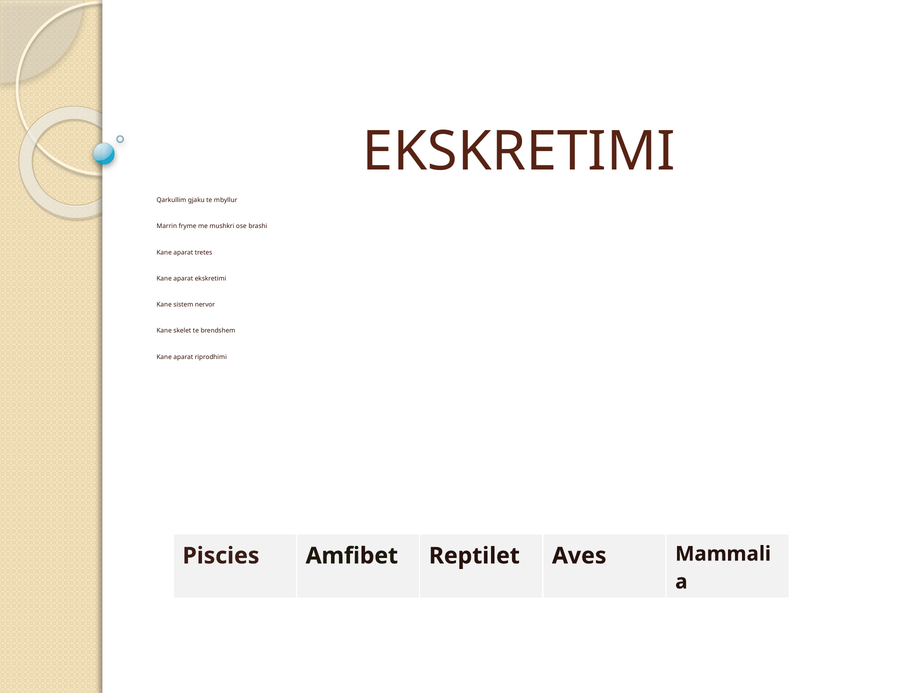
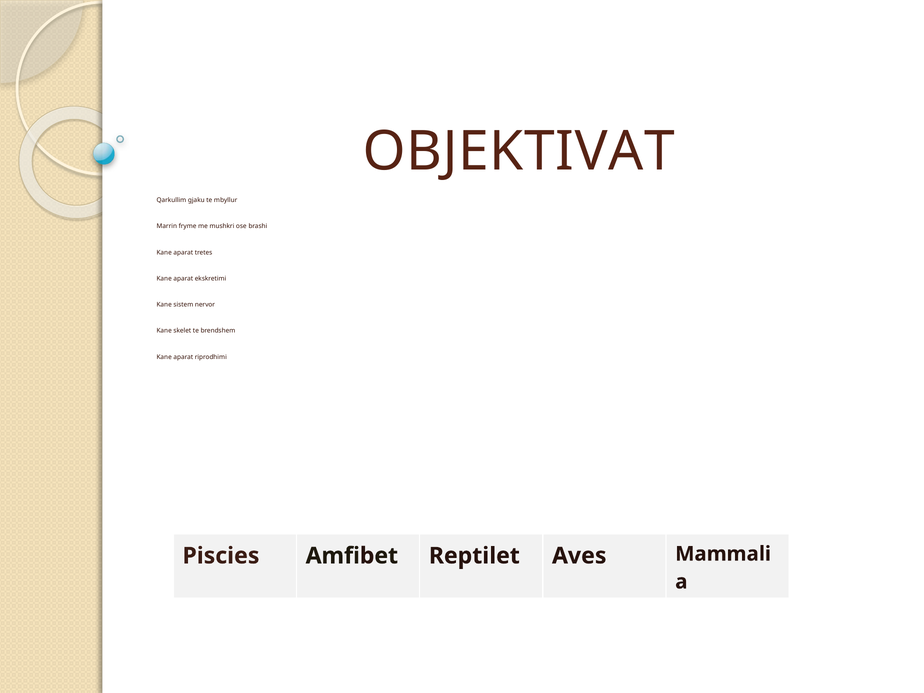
EKSKRETIMI: EKSKRETIMI -> OBJEKTIVAT (519, 151)
